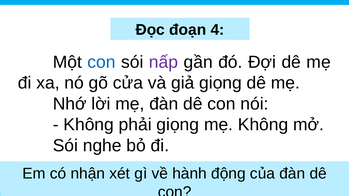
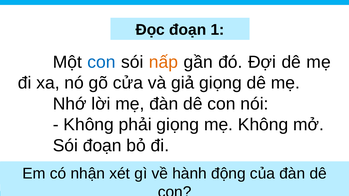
4: 4 -> 1 (217, 30)
nấp colour: purple -> orange (164, 62)
Sói nghe: nghe -> đoạn (102, 146)
